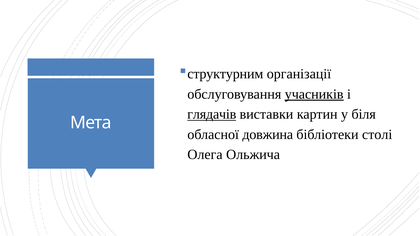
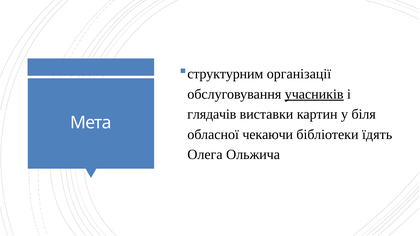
глядачів underline: present -> none (212, 114)
довжина: довжина -> чекаючи (268, 135)
столі: столі -> їдять (377, 135)
